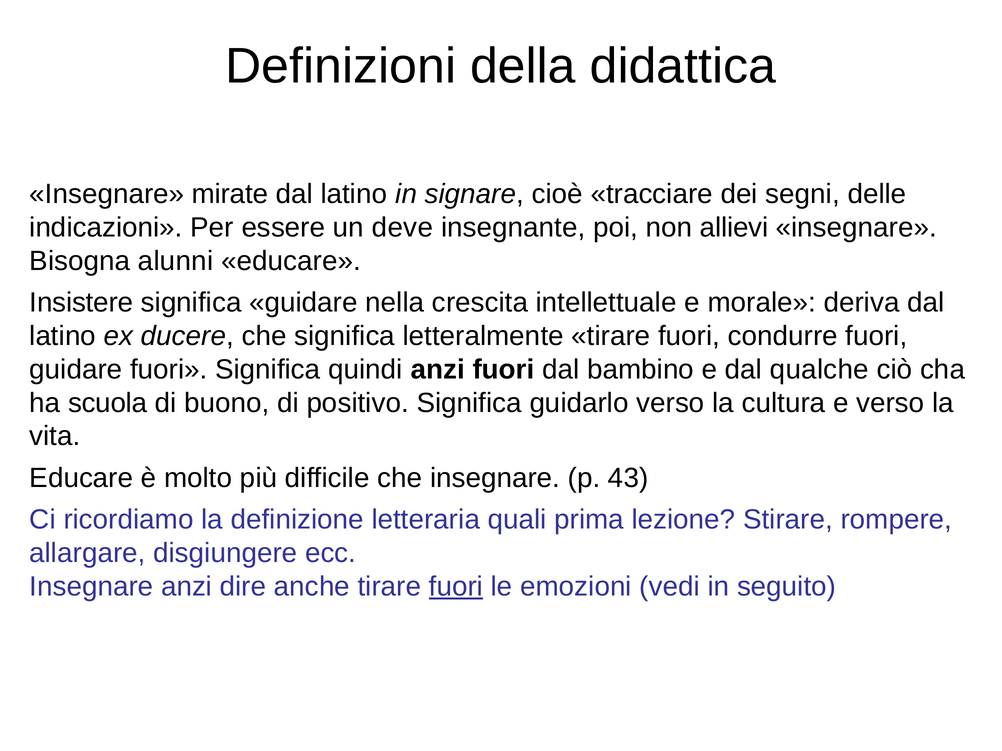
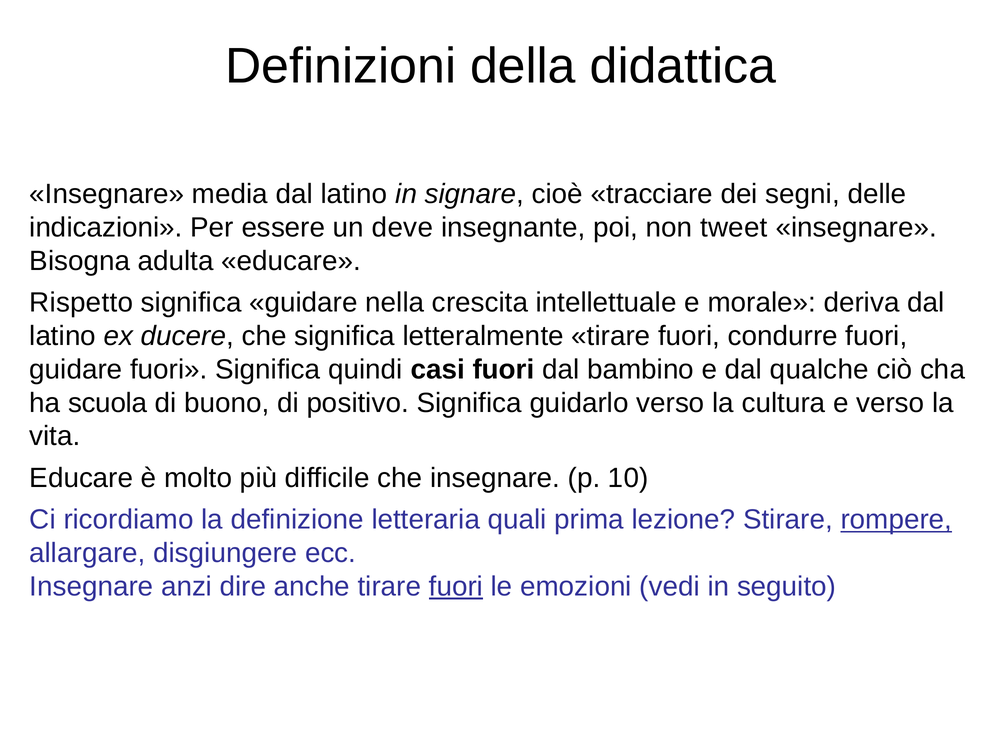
mirate: mirate -> media (230, 194)
allievi: allievi -> tweet (734, 228)
alunni: alunni -> adulta (176, 261)
Insistere: Insistere -> Rispetto (81, 303)
quindi anzi: anzi -> casi (438, 370)
43: 43 -> 10 (628, 478)
rompere underline: none -> present (896, 520)
